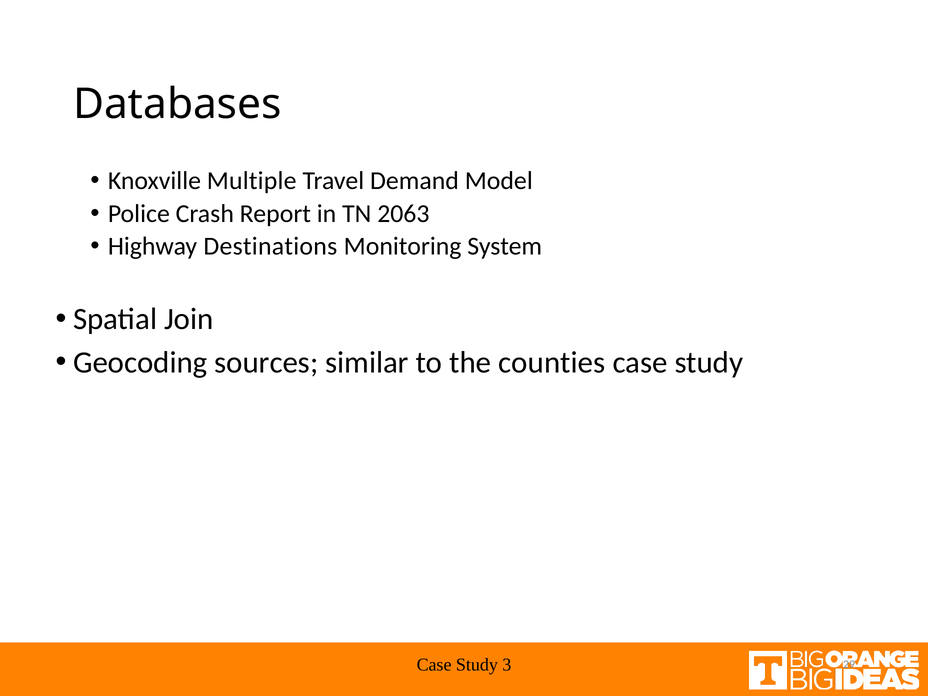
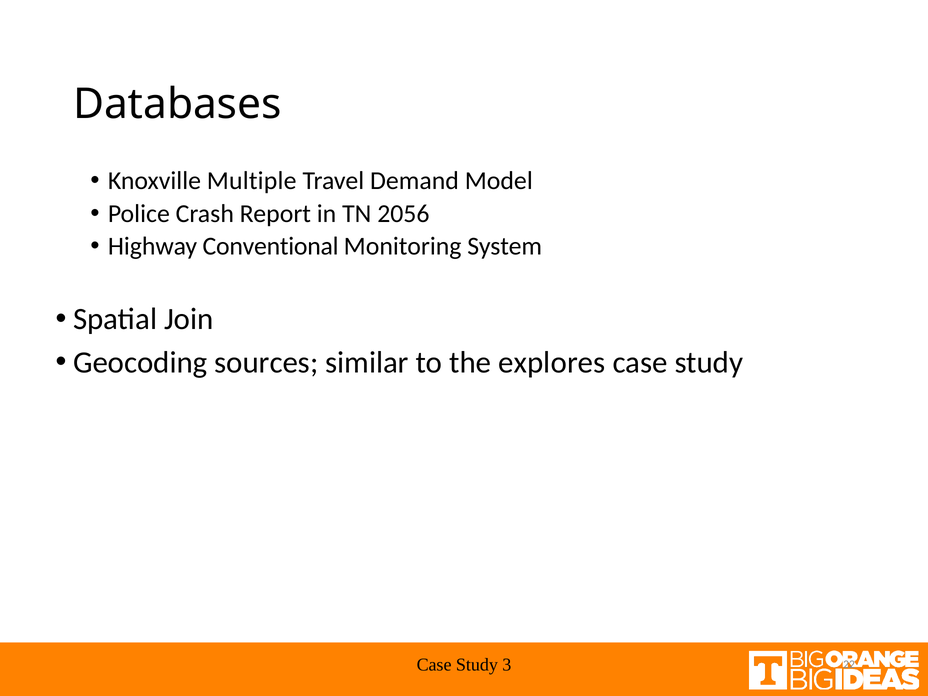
2063: 2063 -> 2056 (403, 214)
Destinations: Destinations -> Conventional (271, 246)
counties: counties -> explores (552, 362)
29: 29 -> 22 (849, 664)
